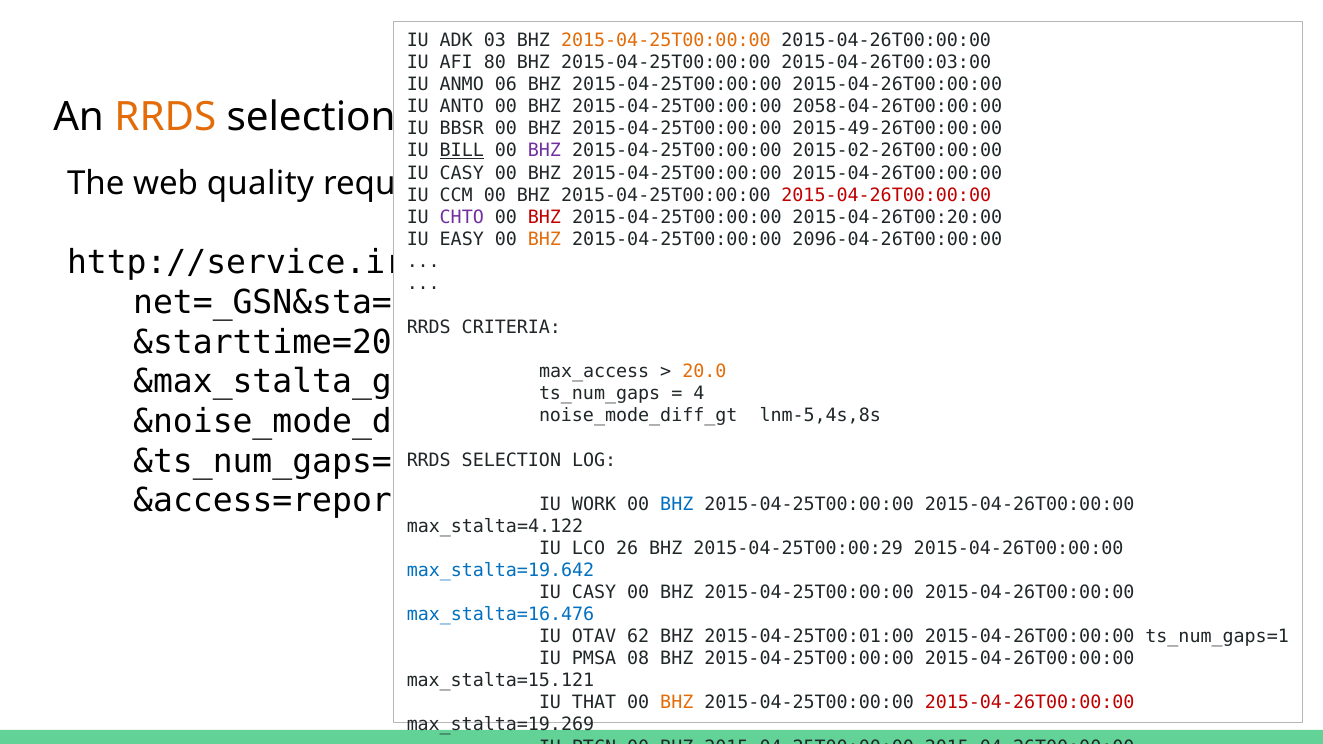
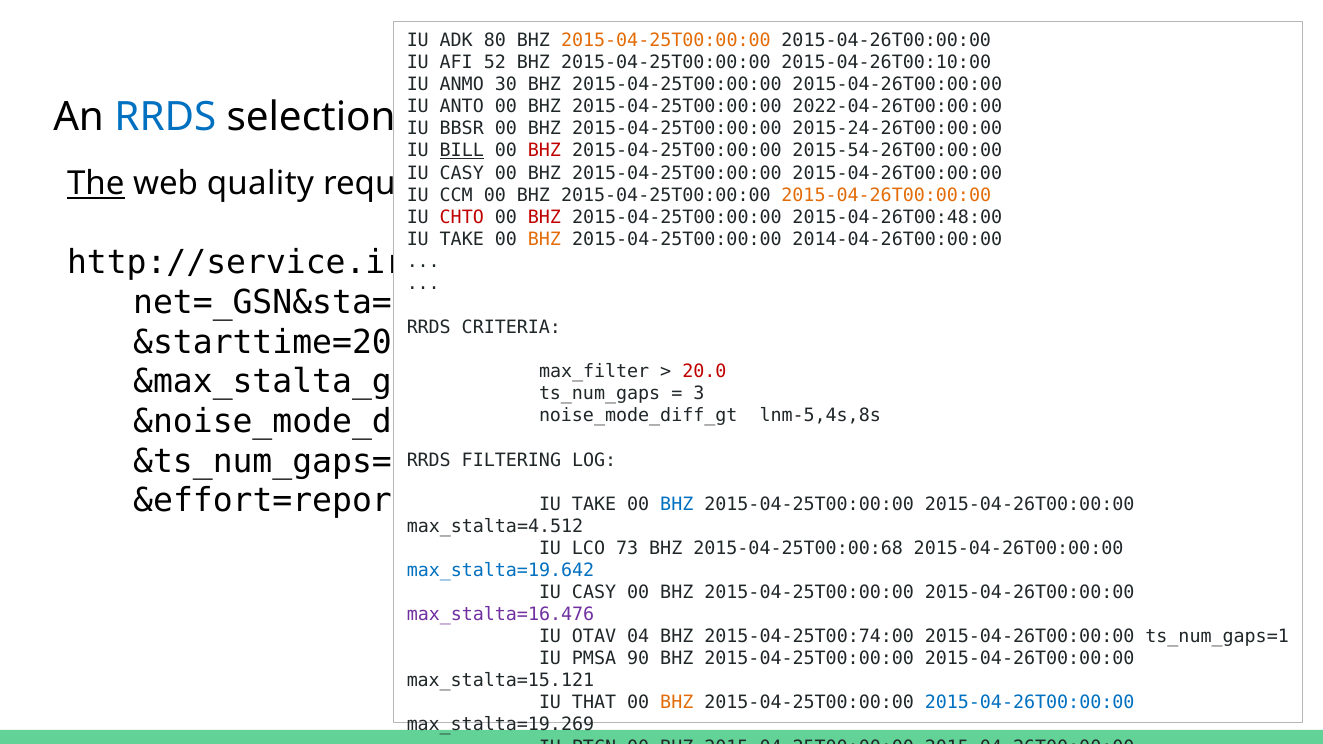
03: 03 -> 80 (495, 40)
80: 80 -> 52 (495, 63)
2015-04-26T00:03:00: 2015-04-26T00:03:00 -> 2015-04-26T00:10:00 (886, 63)
06: 06 -> 30 (506, 85)
2058-04-26T00:00:00: 2058-04-26T00:00:00 -> 2022-04-26T00:00:00 (897, 107)
RRDS colour: orange -> blue (165, 118)
2015-49-26T00:00:00: 2015-49-26T00:00:00 -> 2015-24-26T00:00:00 (897, 129)
BHZ colour: purple -> red (544, 151)
2015-02-26T00:00:00: 2015-02-26T00:00:00 -> 2015-54-26T00:00:00 (897, 151)
The underline: none -> present (96, 183)
2015-04-26T00:00:00 colour: red -> orange (886, 195)
CHTO colour: purple -> red (462, 217)
2015-04-26T00:20:00: 2015-04-26T00:20:00 -> 2015-04-26T00:48:00 (897, 217)
EASY: EASY -> TAKE (462, 239)
2096-04-26T00:00:00: 2096-04-26T00:00:00 -> 2014-04-26T00:00:00 (897, 239)
max_access: max_access -> max_filter (594, 372)
20.0 colour: orange -> red (704, 372)
4: 4 -> 3 (699, 394)
SELECTION: SELECTION -> FILTERING (511, 460)
&access=report: &access=report -> &effort=report (272, 501)
WORK: WORK -> TAKE (594, 504)
max_stalta=4.122: max_stalta=4.122 -> max_stalta=4.512 (495, 526)
26: 26 -> 73 (627, 548)
2015-04-25T00:00:29: 2015-04-25T00:00:29 -> 2015-04-25T00:00:68 (798, 548)
max_stalta=16.476 colour: blue -> purple (500, 615)
62: 62 -> 04 (638, 637)
2015-04-25T00:01:00: 2015-04-25T00:01:00 -> 2015-04-25T00:74:00 (809, 637)
08: 08 -> 90 (638, 659)
2015-04-26T00:00:00 colour: red -> blue (1030, 703)
